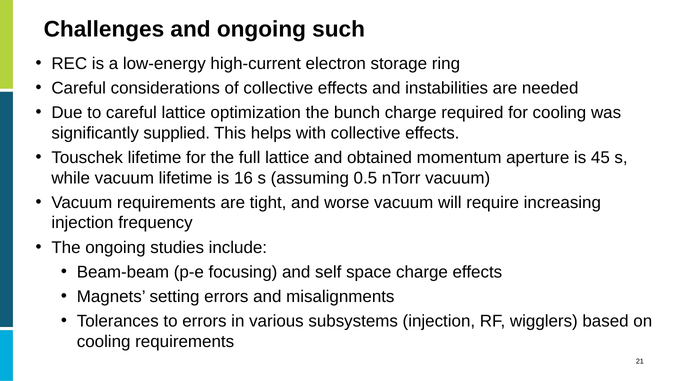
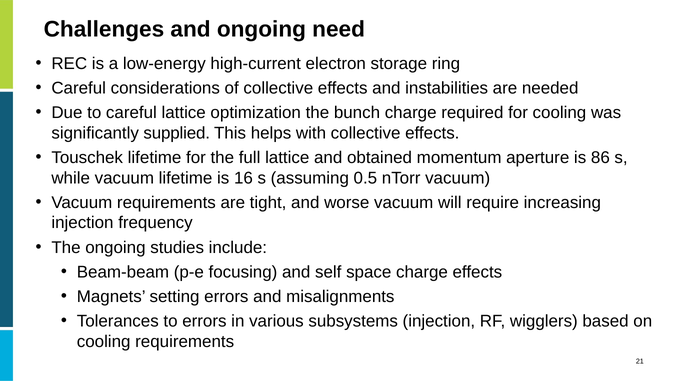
such: such -> need (339, 29)
45: 45 -> 86 (600, 158)
